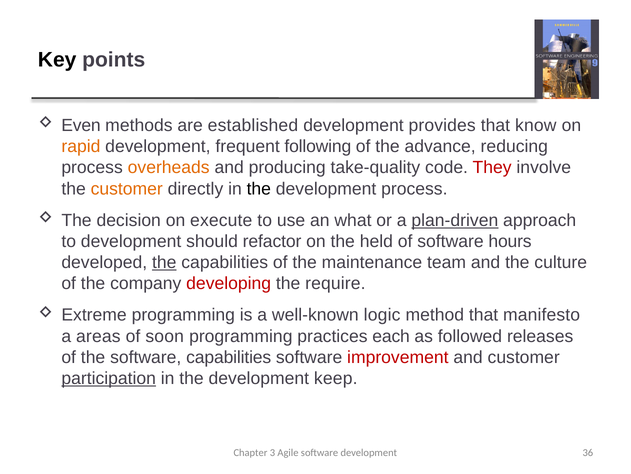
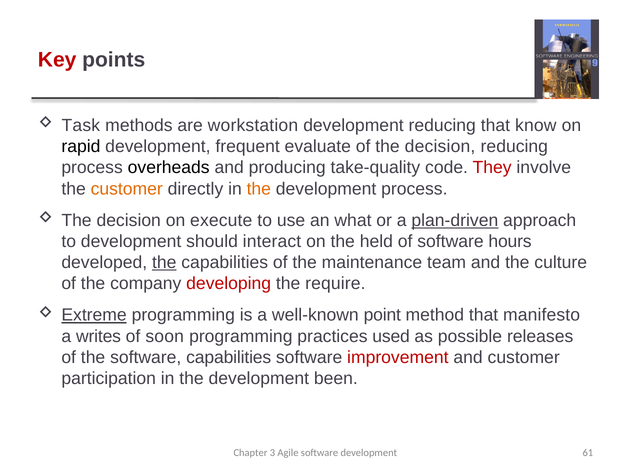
Key colour: black -> red (57, 60)
Even: Even -> Task (81, 125)
established: established -> workstation (253, 125)
development provides: provides -> reducing (442, 125)
rapid colour: orange -> black (81, 146)
following: following -> evaluate (318, 146)
of the advance: advance -> decision (440, 146)
overheads colour: orange -> black (169, 167)
the colour: black -> orange (259, 188)
refactor: refactor -> interact (272, 241)
Extreme underline: none -> present (94, 315)
logic: logic -> point (382, 315)
areas: areas -> writes (99, 336)
each: each -> used (391, 336)
followed: followed -> possible (470, 336)
participation underline: present -> none (109, 378)
keep: keep -> been (336, 378)
36: 36 -> 61 (588, 452)
